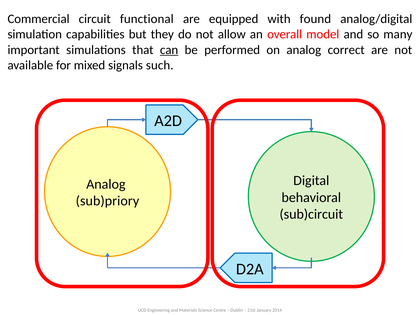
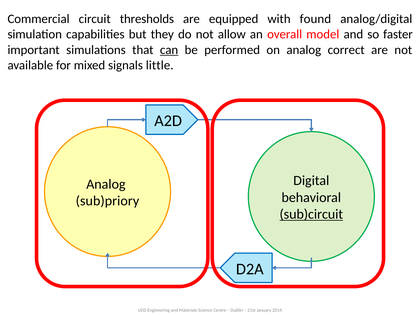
functional: functional -> thresholds (147, 19)
many: many -> faster (398, 34)
such: such -> little (160, 65)
sub)circuit underline: none -> present (311, 214)
